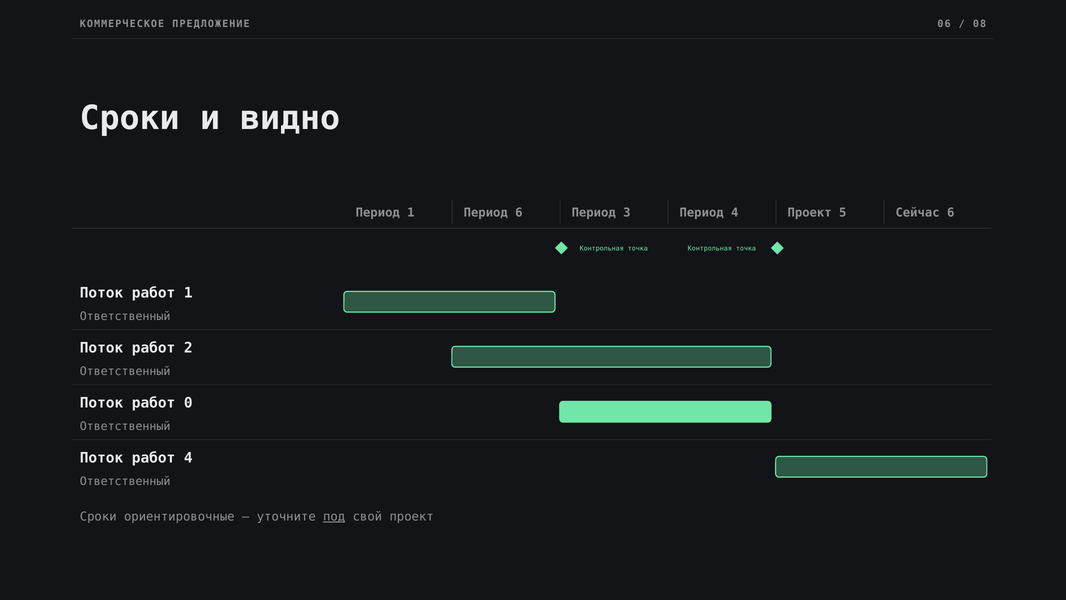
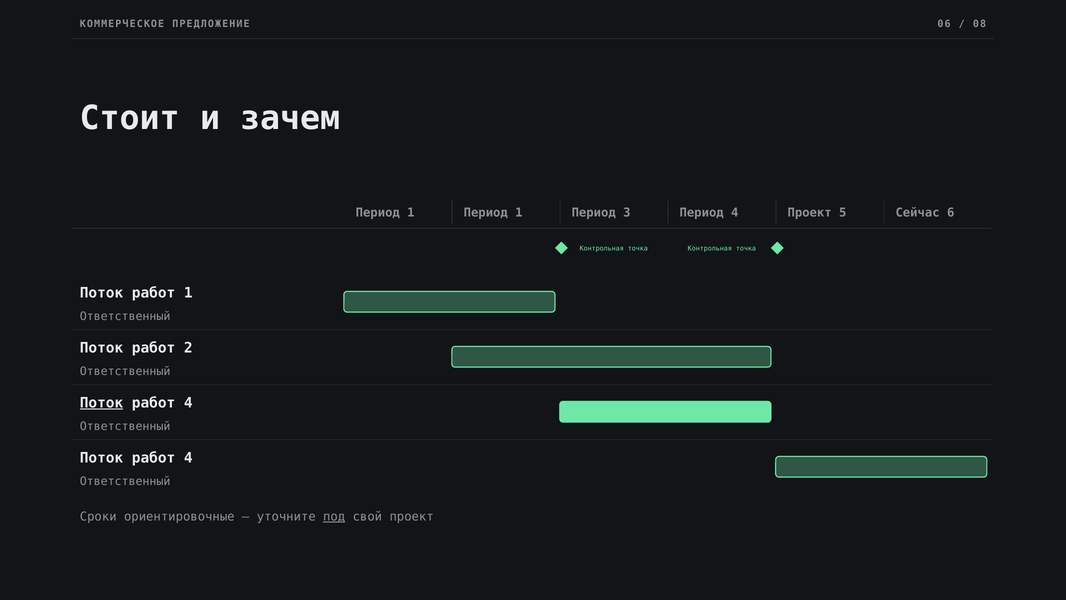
Сроки: Сроки -> Стоит (130, 118)
видно: видно -> зачем (290, 118)
1 Период 6: 6 -> 1 (519, 213)
Поток underline: none -> present (102, 403)
0: 0 -> 4 (188, 403)
